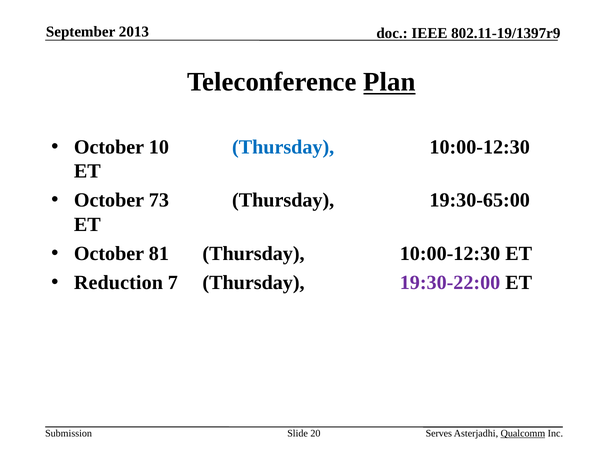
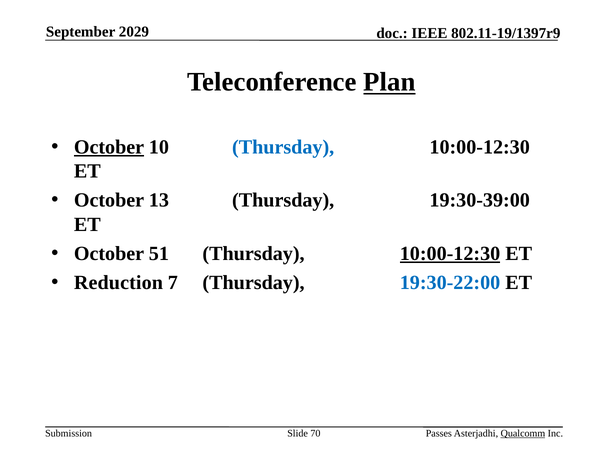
2013: 2013 -> 2029 (134, 32)
October underline: none -> present (109, 147)
73: 73 -> 13 (159, 200)
19:30-65:00: 19:30-65:00 -> 19:30-39:00 (480, 200)
81: 81 -> 51 (159, 254)
10:00-12:30 underline: none -> present (450, 254)
19:30-22:00 colour: purple -> blue (450, 283)
20: 20 -> 70 (315, 434)
Serves: Serves -> Passes (439, 434)
